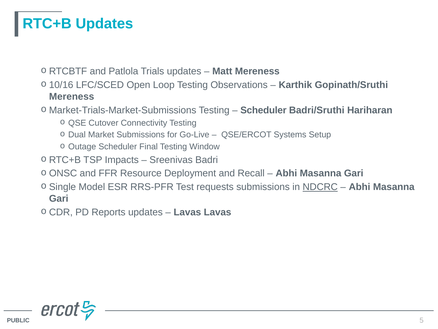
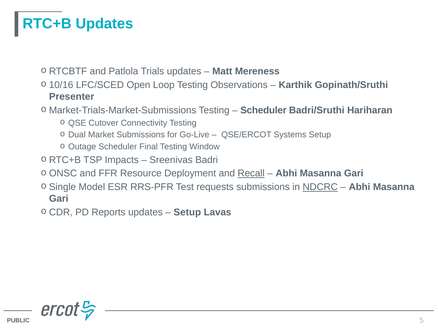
Mereness: Mereness -> Presenter (72, 97)
Recall underline: none -> present (251, 173)
Lavas: Lavas -> Setup (187, 212)
